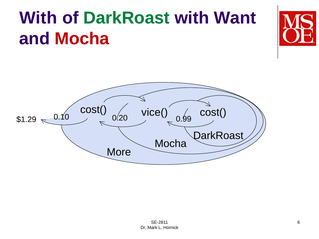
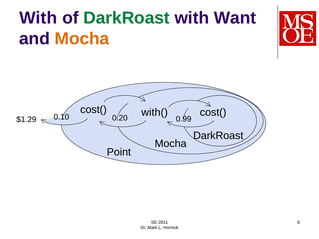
Mocha colour: red -> orange (82, 39)
vice(: vice( -> with( (155, 112)
More: More -> Point (119, 152)
